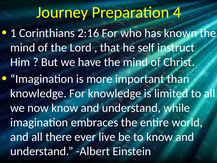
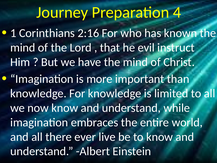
self: self -> evil (146, 48)
